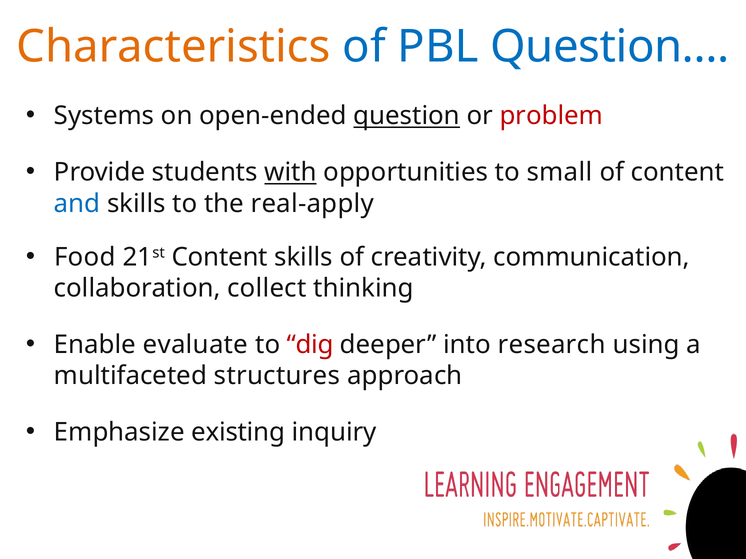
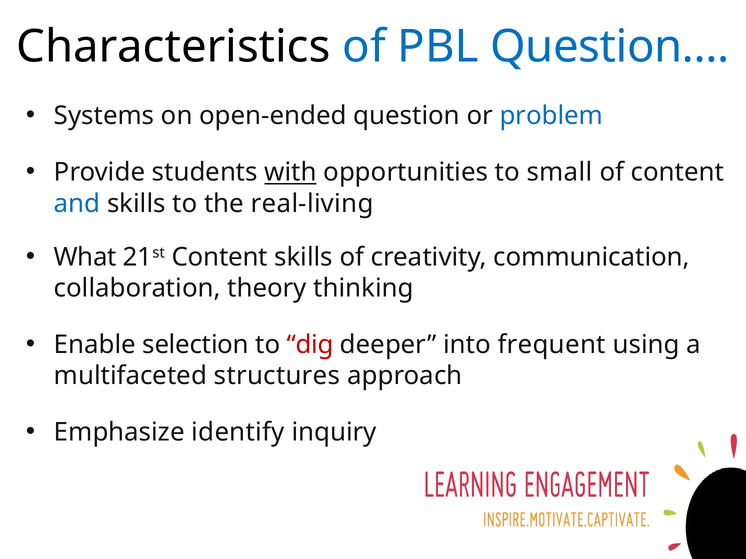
Characteristics colour: orange -> black (173, 47)
question underline: present -> none (407, 116)
problem colour: red -> blue (551, 116)
real-apply: real-apply -> real-living (312, 204)
Food: Food -> What (85, 257)
collect: collect -> theory (267, 288)
evaluate: evaluate -> selection (196, 345)
research: research -> frequent (552, 345)
existing: existing -> identify (238, 433)
